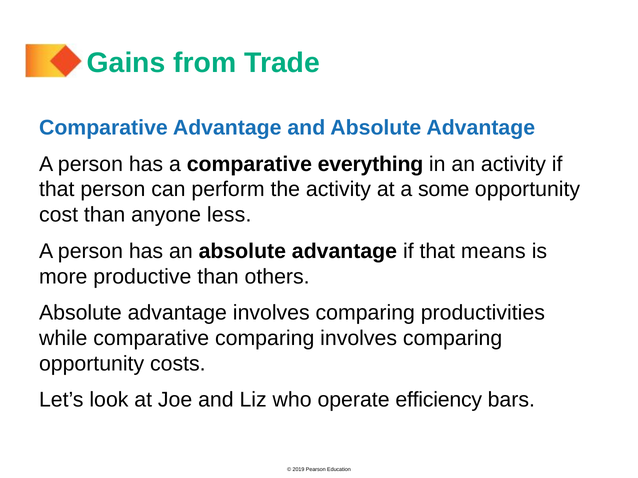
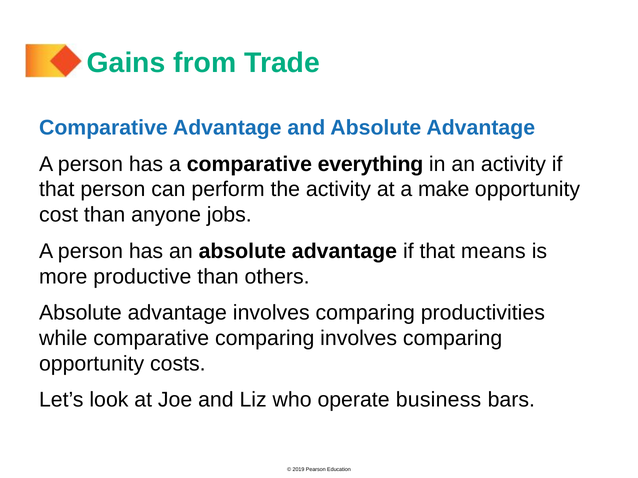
some: some -> make (444, 190)
less: less -> jobs (229, 215)
efficiency: efficiency -> business (439, 400)
